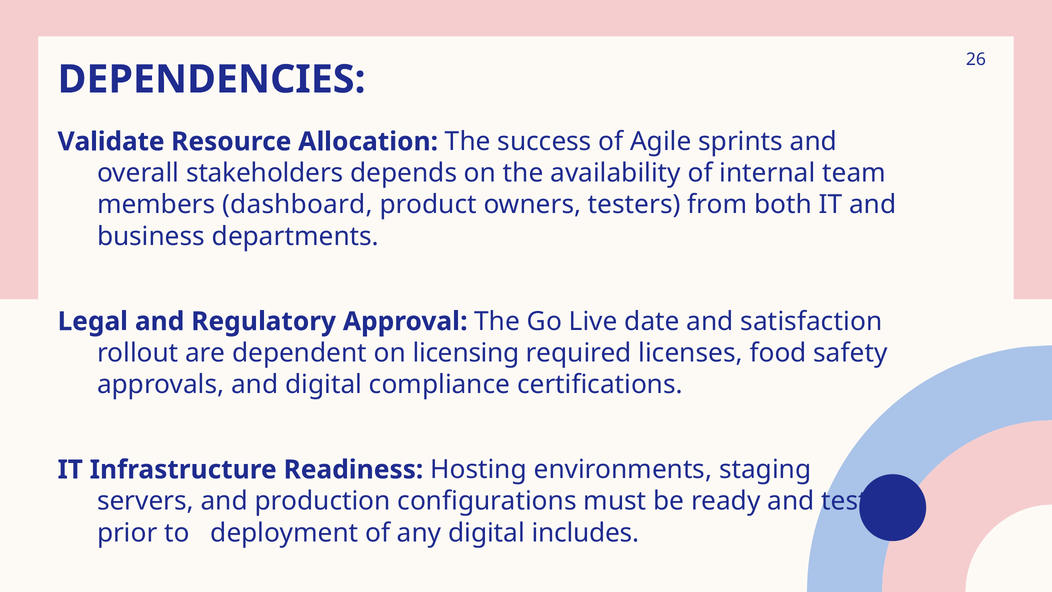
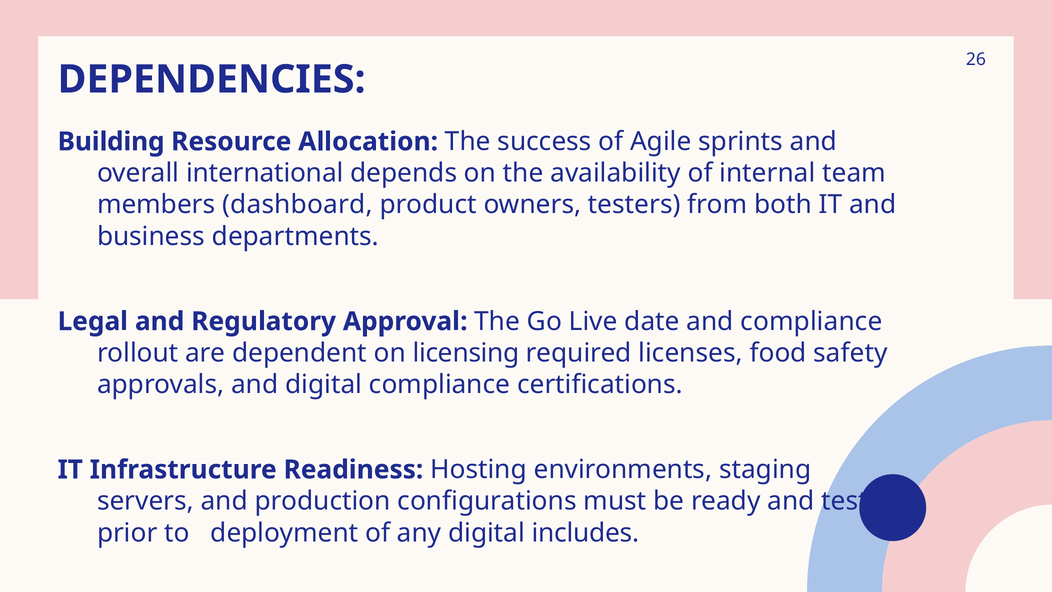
Validate: Validate -> Building (111, 142)
stakeholders: stakeholders -> international (265, 173)
and satisfaction: satisfaction -> compliance (811, 321)
